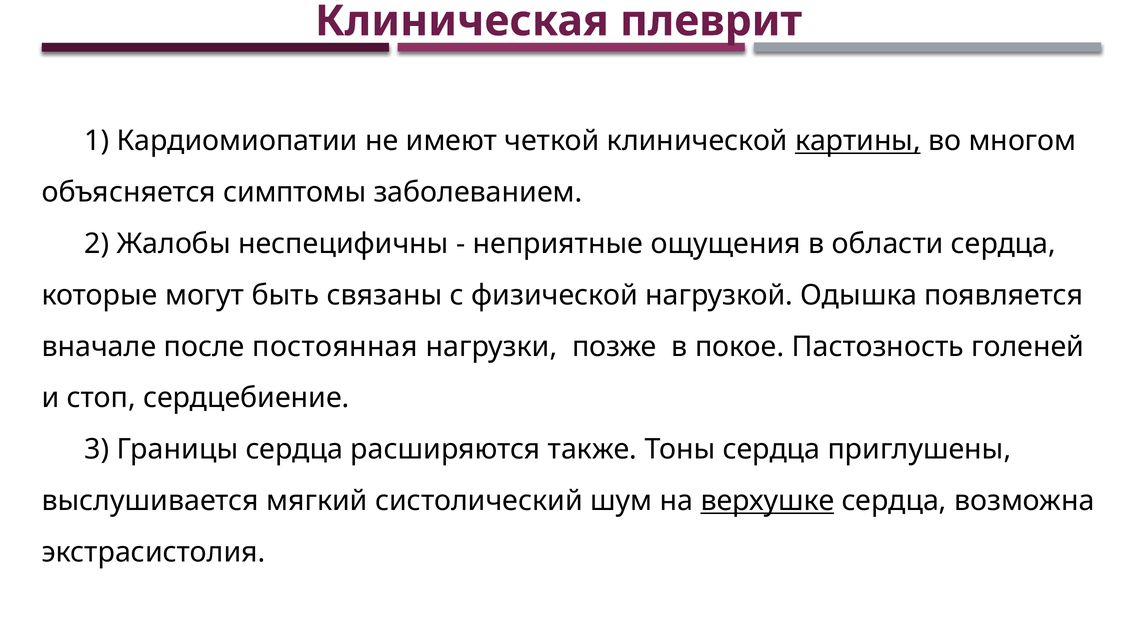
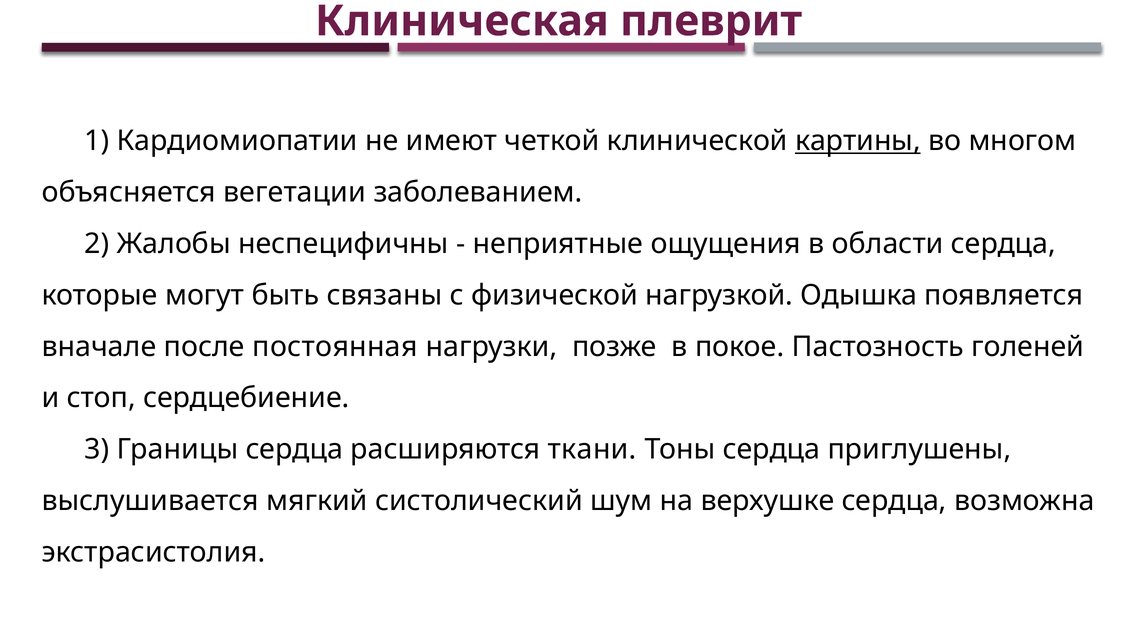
симптомы: симптомы -> вегетации (295, 192)
также: также -> ткани (592, 449)
верхушке underline: present -> none (767, 501)
